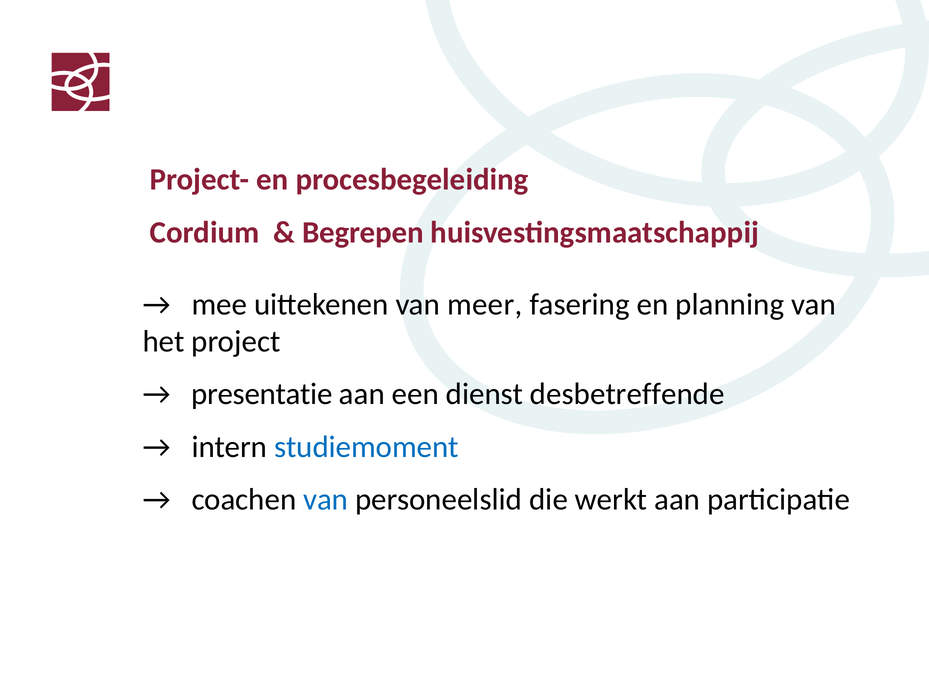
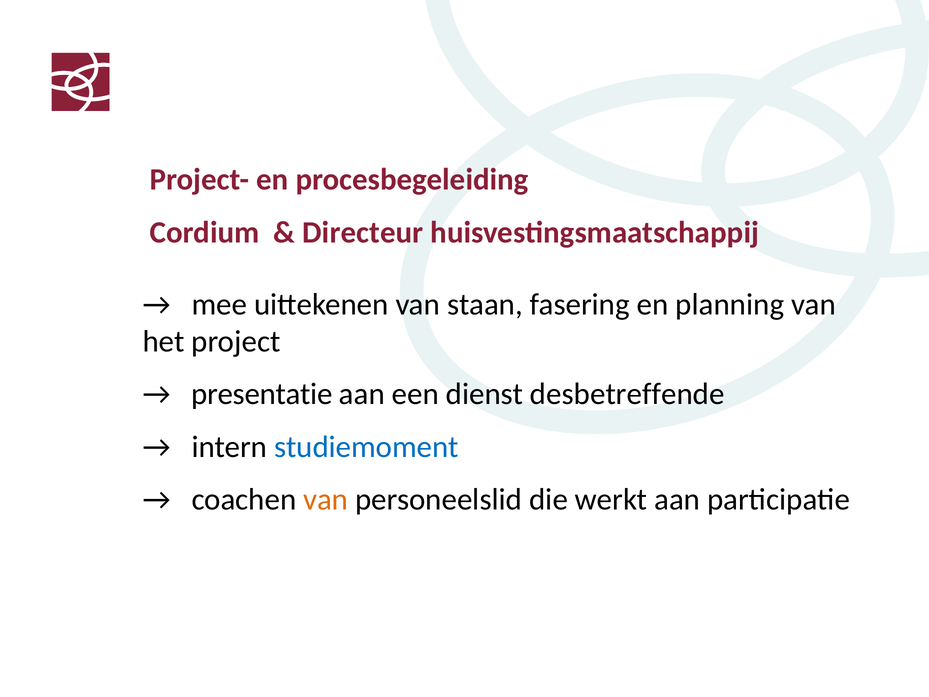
Begrepen: Begrepen -> Directeur (363, 232)
meer: meer -> staan (485, 304)
van colour: blue -> orange (326, 499)
